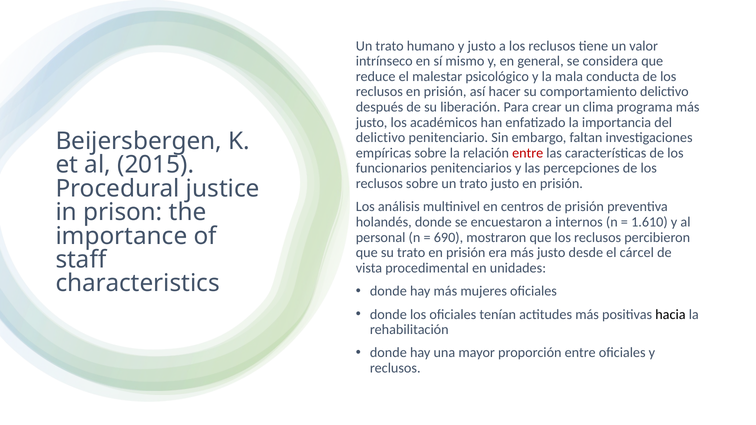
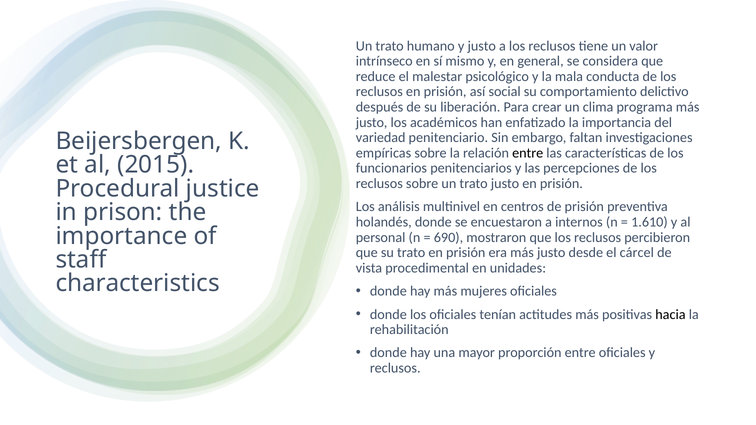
hacer: hacer -> social (505, 92)
delictivo: delictivo -> variedad (381, 138)
entre colour: red -> black (528, 153)
